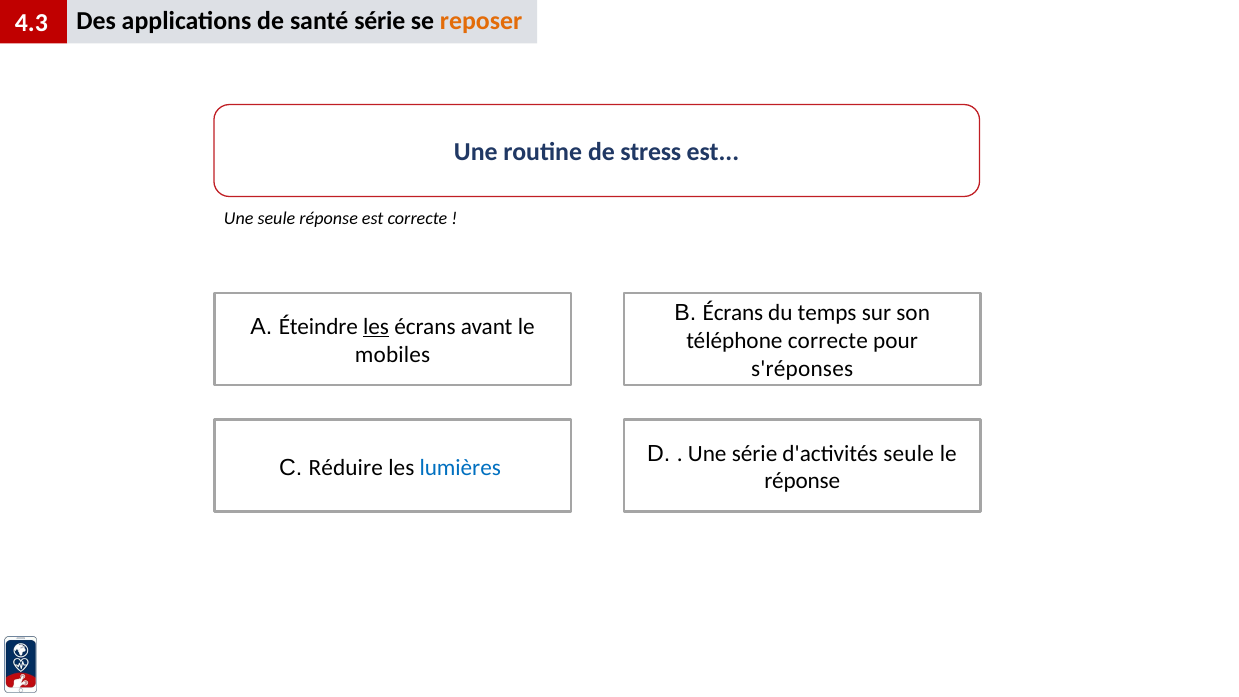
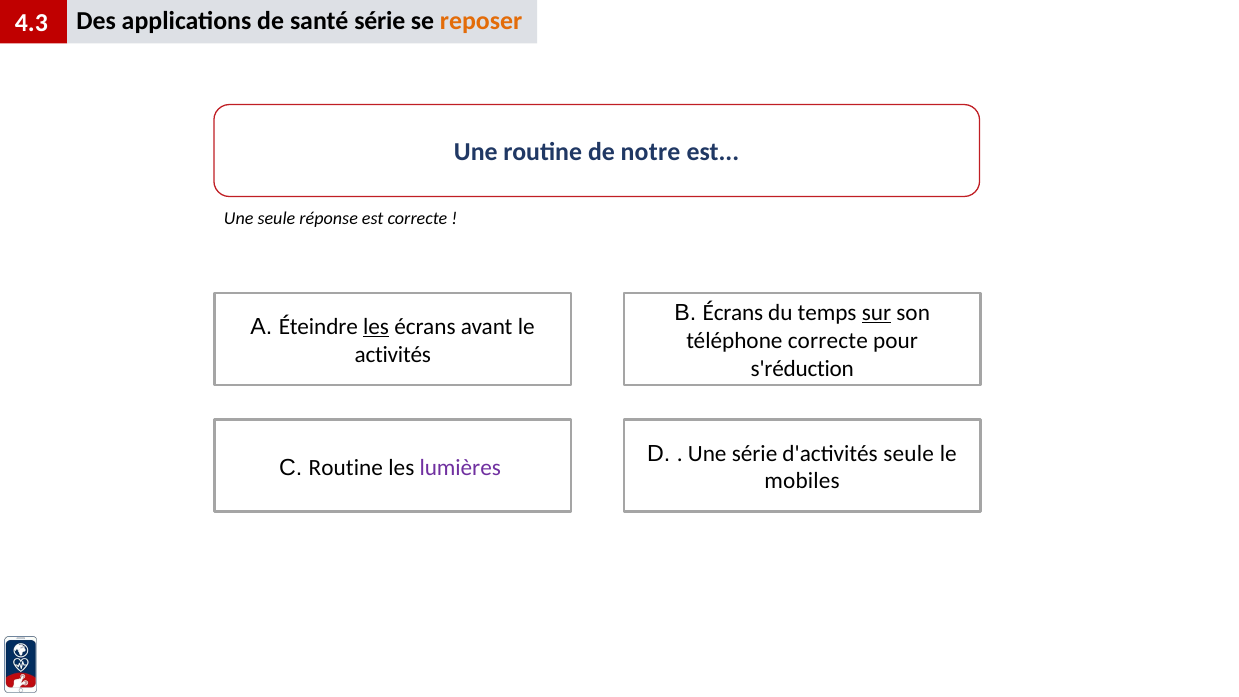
stress: stress -> notre (651, 152)
sur underline: none -> present (876, 313)
mobiles: mobiles -> activités (393, 354)
s'réponses: s'réponses -> s'réduction (802, 368)
C Réduire: Réduire -> Routine (346, 467)
lumières colour: blue -> purple (460, 467)
réponse: réponse -> mobiles (802, 481)
